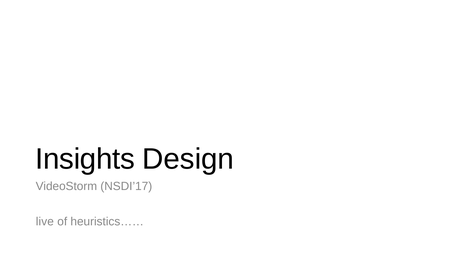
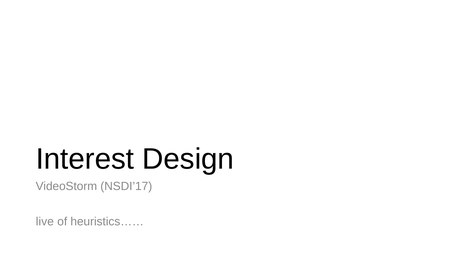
Insights: Insights -> Interest (85, 159)
